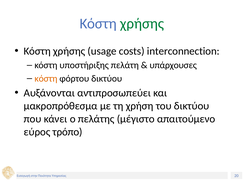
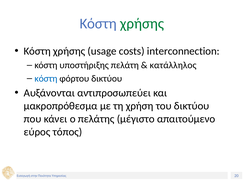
υπάρχουσες: υπάρχουσες -> κατάλληλος (173, 65)
κόστη colour: orange -> blue (46, 78)
τρόπο: τρόπο -> τόπος (67, 132)
